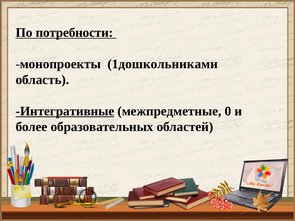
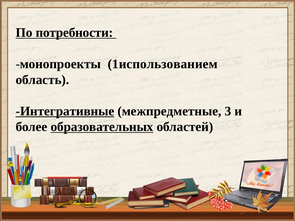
1дошкольниками: 1дошкольниками -> 1использованием (163, 64)
0: 0 -> 3 (228, 111)
образовательных underline: none -> present (102, 127)
